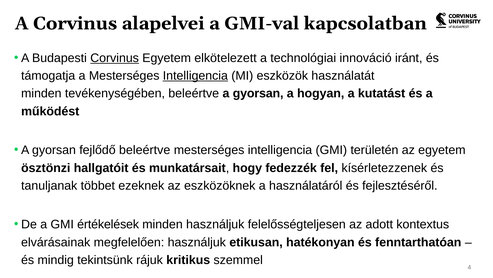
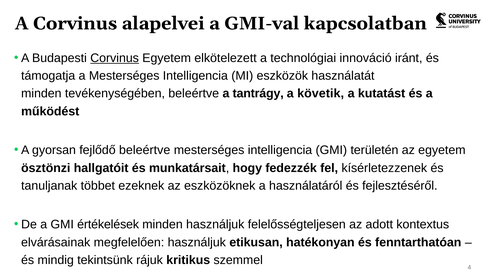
Intelligencia underline: present -> none (195, 76)
beleértve a gyorsan: gyorsan -> tantrágy (258, 93)
hogyan: hogyan -> követik (321, 93)
